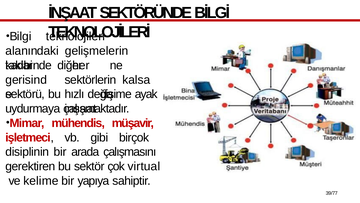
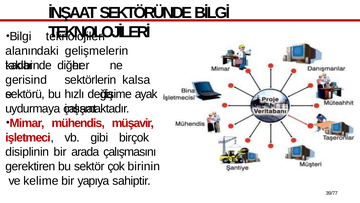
virtual: virtual -> birinin (144, 166)
